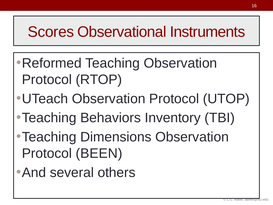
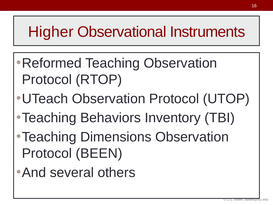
Scores: Scores -> Higher (51, 32)
